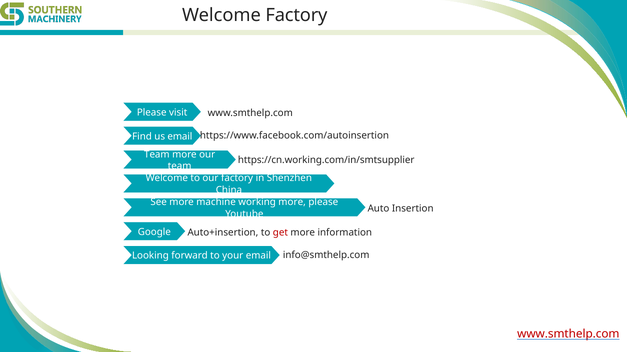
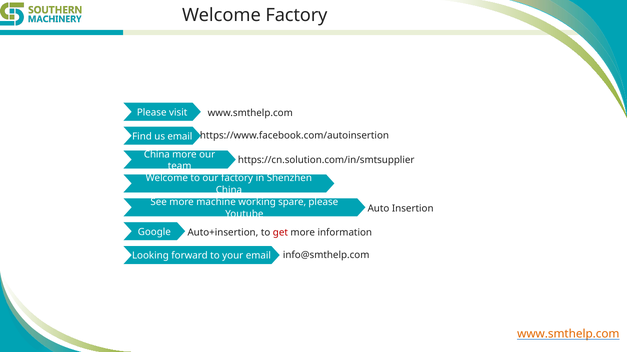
Team: Team -> China (157, 155)
https://cn.working.com/in/smtsupplier: https://cn.working.com/in/smtsupplier -> https://cn.solution.com/in/smtsupplier (326, 161)
working more: more -> spare (292, 203)
www.smthelp.com colour: red -> orange (568, 335)
